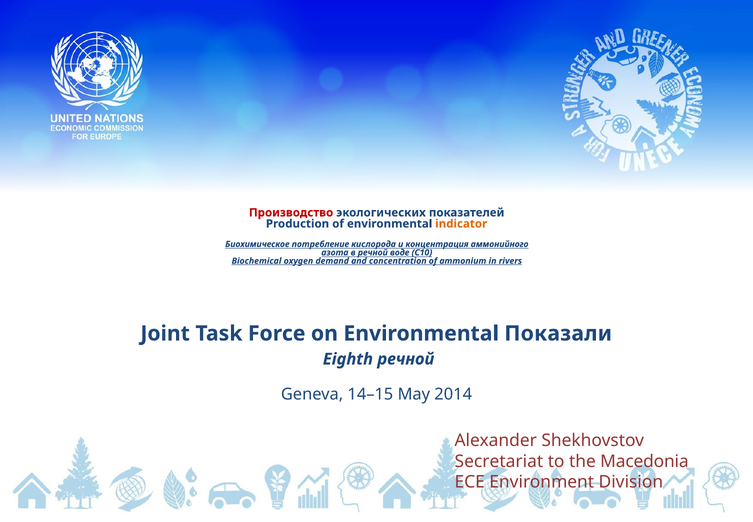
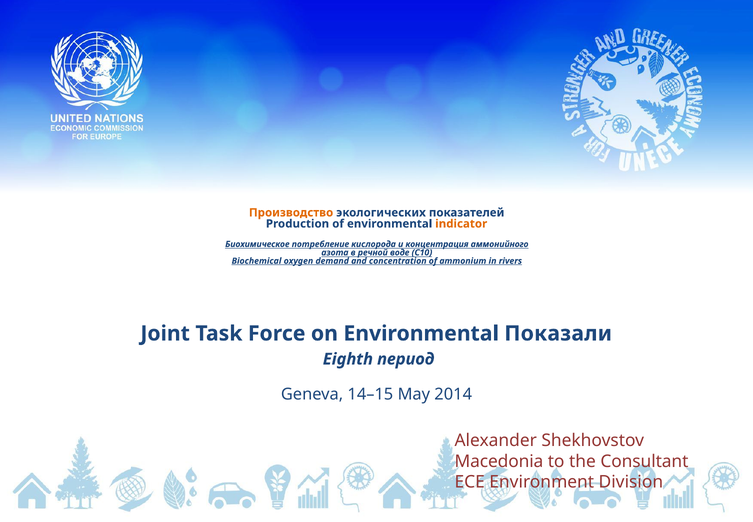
Производство colour: red -> orange (291, 212)
Eighth речной: речной -> период (406, 359)
Secretariat: Secretariat -> Macedonia (499, 461)
Macedonia: Macedonia -> Consultant (644, 461)
